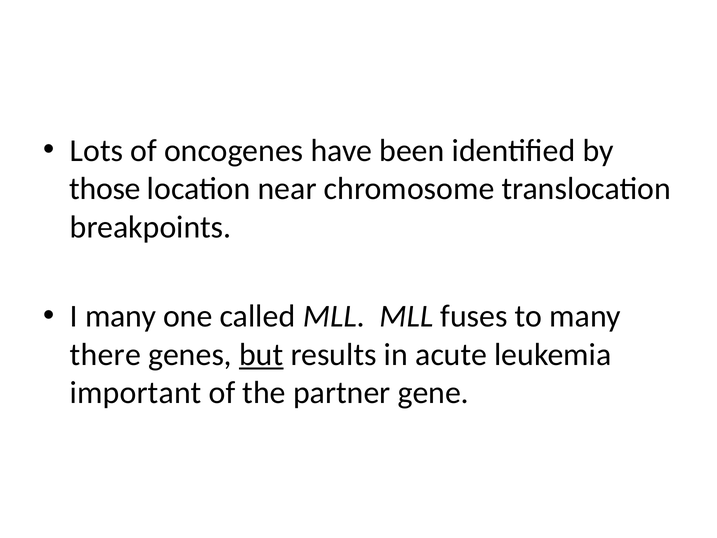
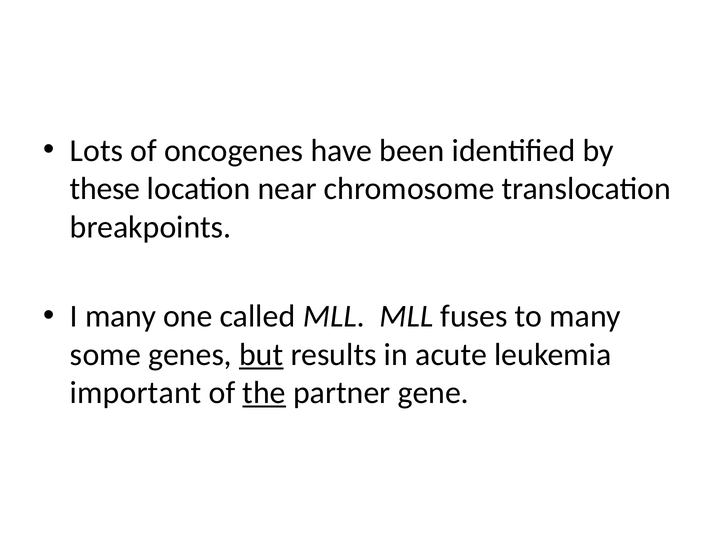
those: those -> these (105, 189)
there: there -> some (105, 354)
the underline: none -> present (264, 393)
